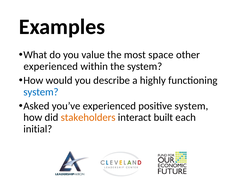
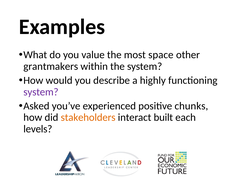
experienced: experienced -> grantmakers (51, 66)
system colour: blue -> purple (41, 92)
positive system: system -> chunks (191, 106)
initial: initial -> levels (38, 129)
